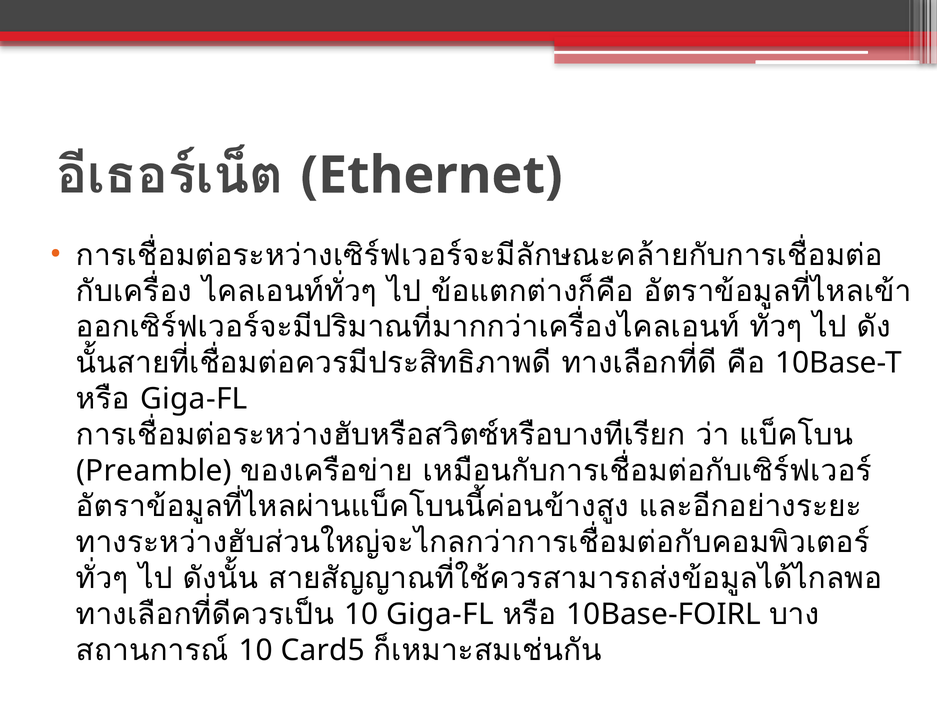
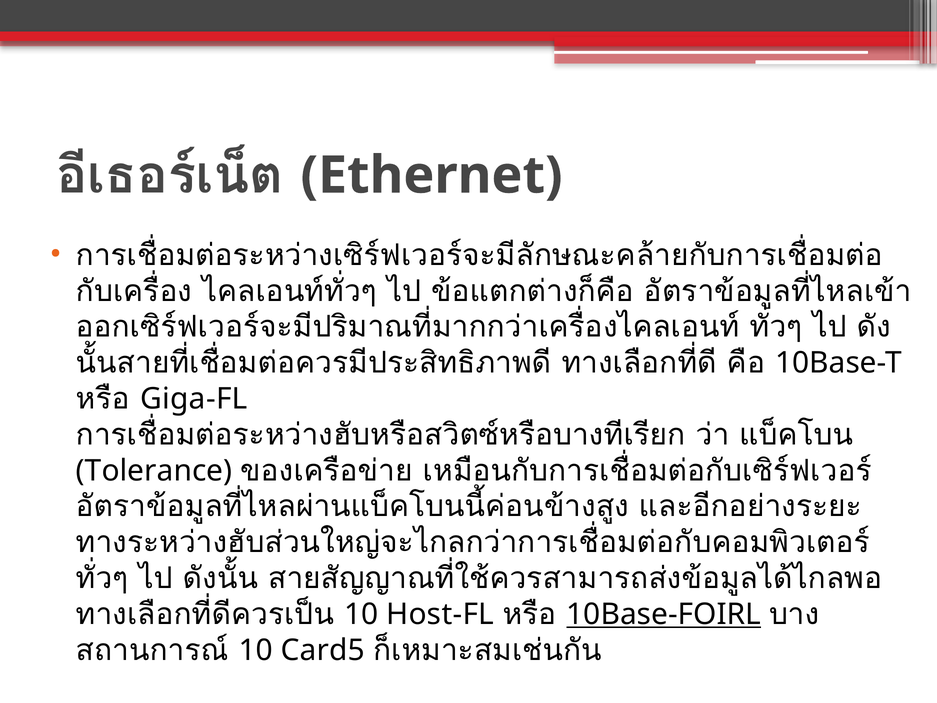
Preamble: Preamble -> Tolerance (154, 471)
10 Giga-FL: Giga-FL -> Host-FL (440, 614)
10Base-FOIRL underline: none -> present (664, 614)
